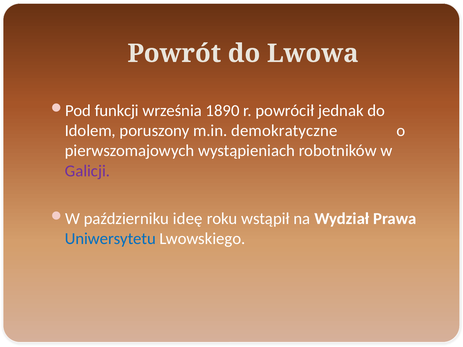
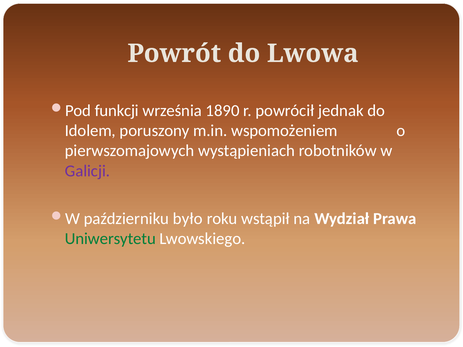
demokratyczne: demokratyczne -> wspomożeniem (284, 131)
ideę: ideę -> było (188, 219)
Uniwersytetu colour: blue -> green (110, 239)
